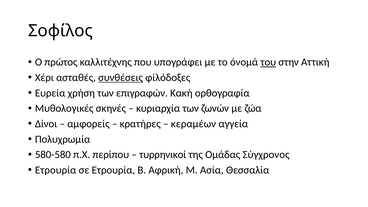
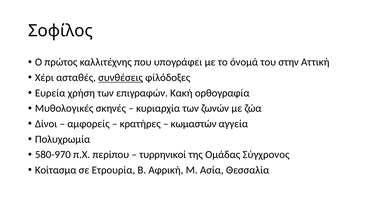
του underline: present -> none (268, 62)
κεραμέων: κεραμέων -> κωμαστών (194, 124)
580-580: 580-580 -> 580-970 (53, 155)
Ετρουρία: Ετρουρία -> Κοίτασμα (56, 170)
